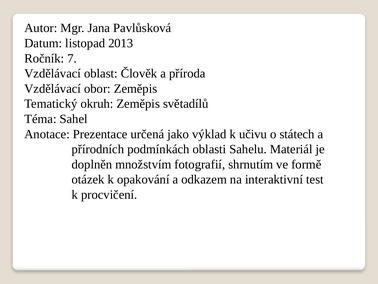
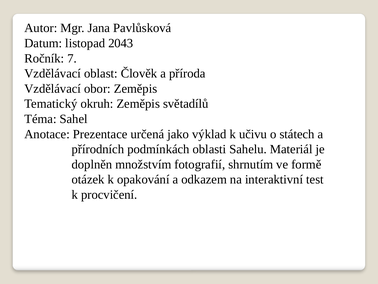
2013: 2013 -> 2043 (121, 43)
